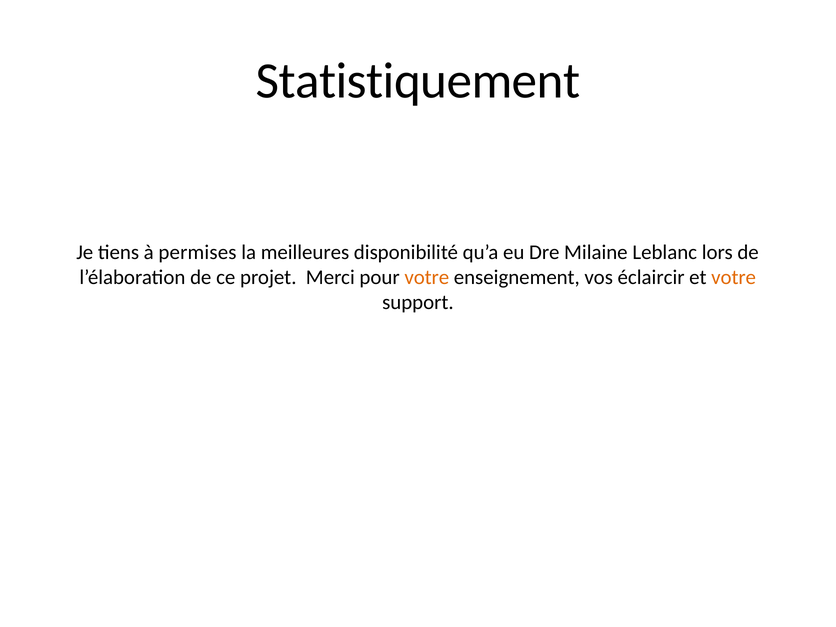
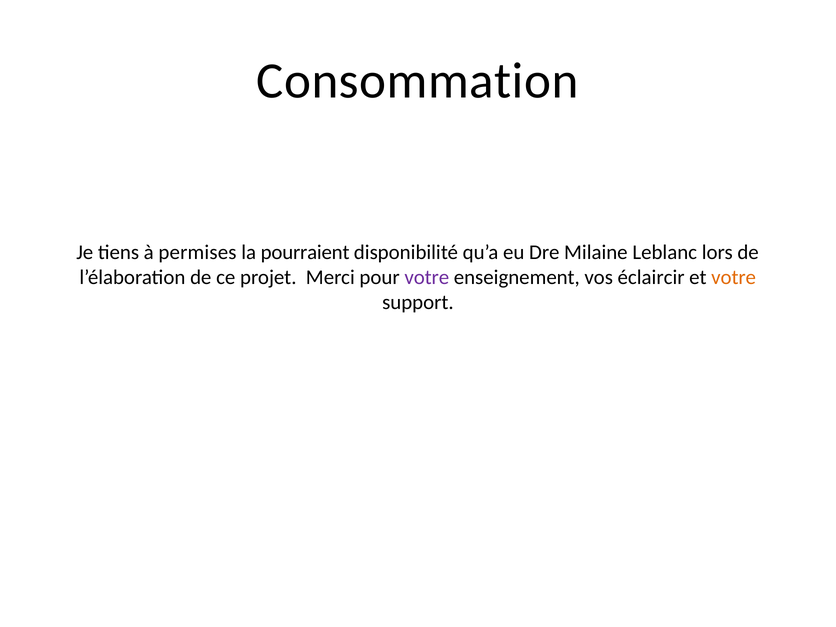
Statistiquement: Statistiquement -> Consommation (417, 81)
meilleures: meilleures -> pourraient (305, 252)
votre colour: orange -> purple (427, 277)
